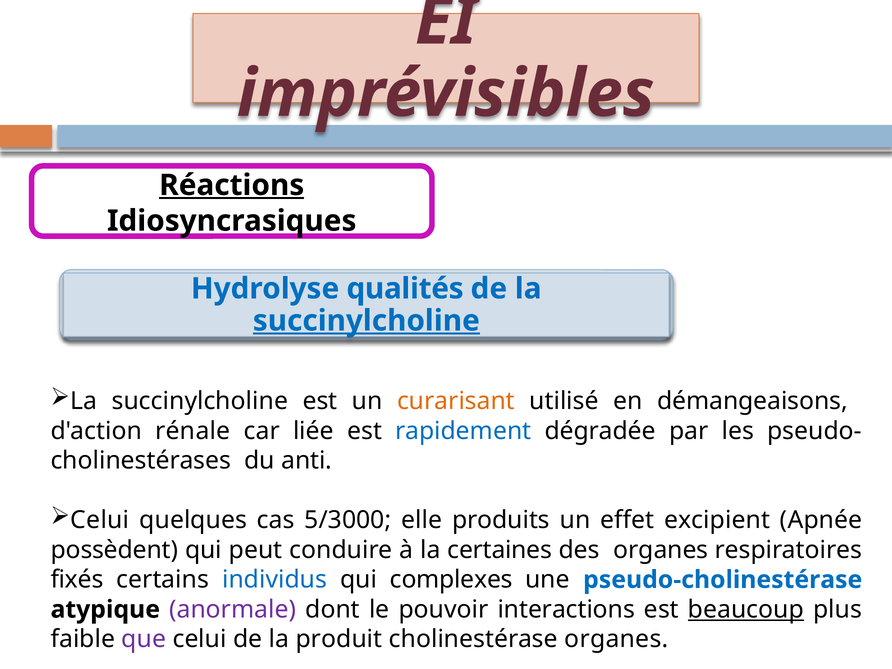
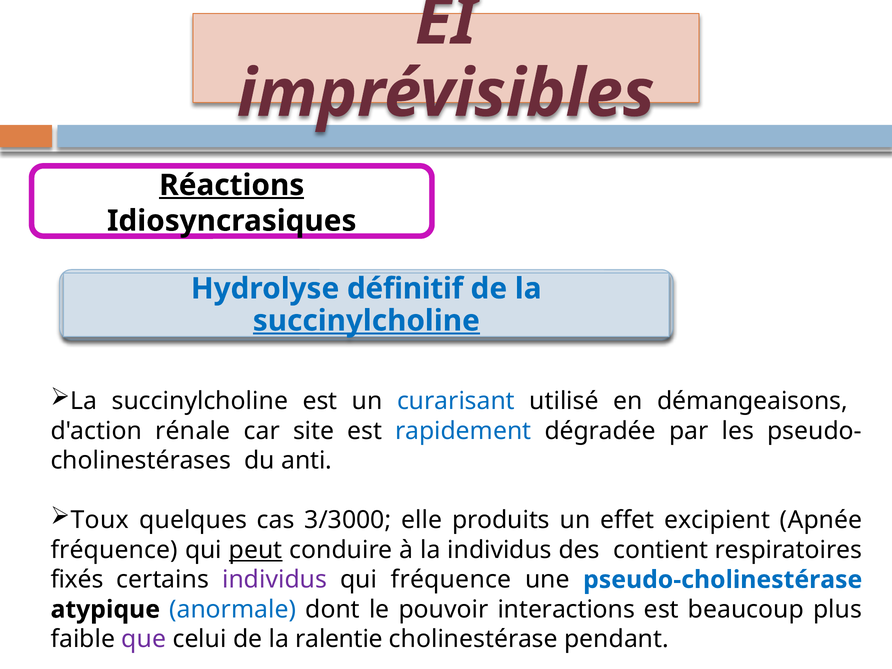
qualités: qualités -> définitif (405, 289)
curarisant colour: orange -> blue (456, 401)
liée: liée -> site (314, 431)
Celui: Celui -> Toux (100, 520)
5/3000: 5/3000 -> 3/3000 (348, 520)
possèdent: possèdent -> fréquence (114, 550)
peut underline: none -> present (256, 550)
la certaines: certaines -> individus (500, 550)
des organes: organes -> contient (661, 550)
individus colour: blue -> purple (275, 580)
qui complexes: complexes -> fréquence (451, 580)
anormale colour: purple -> blue (233, 610)
beaucoup underline: present -> none (746, 610)
produit: produit -> ralentie (339, 639)
cholinestérase organes: organes -> pendant (617, 639)
